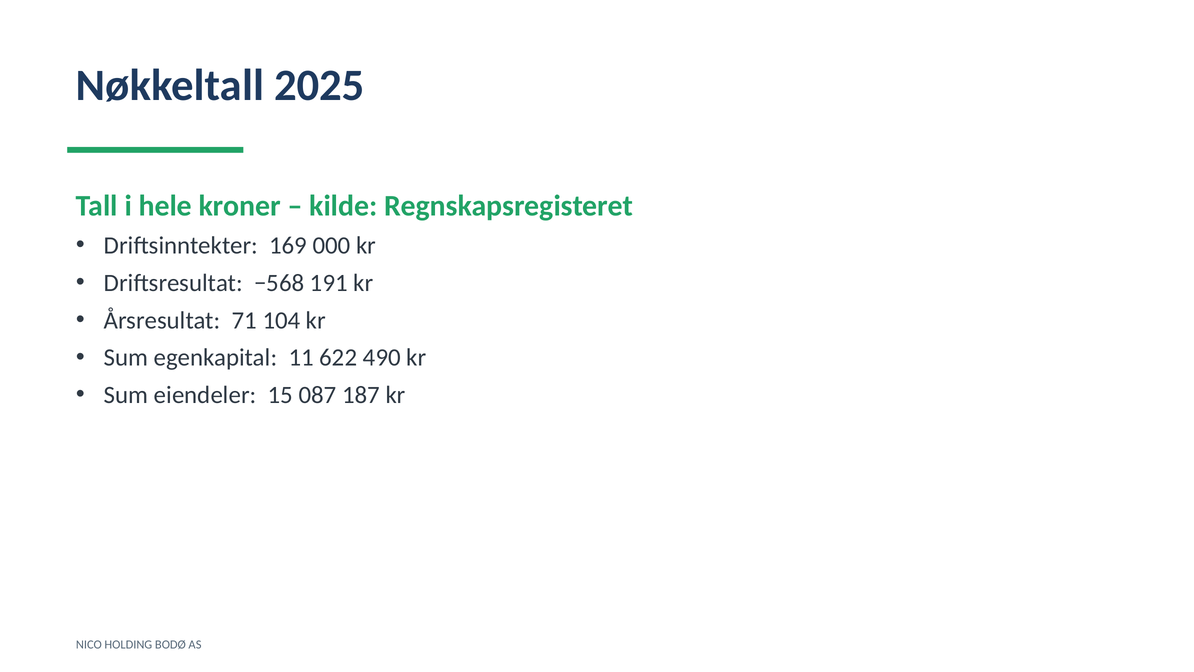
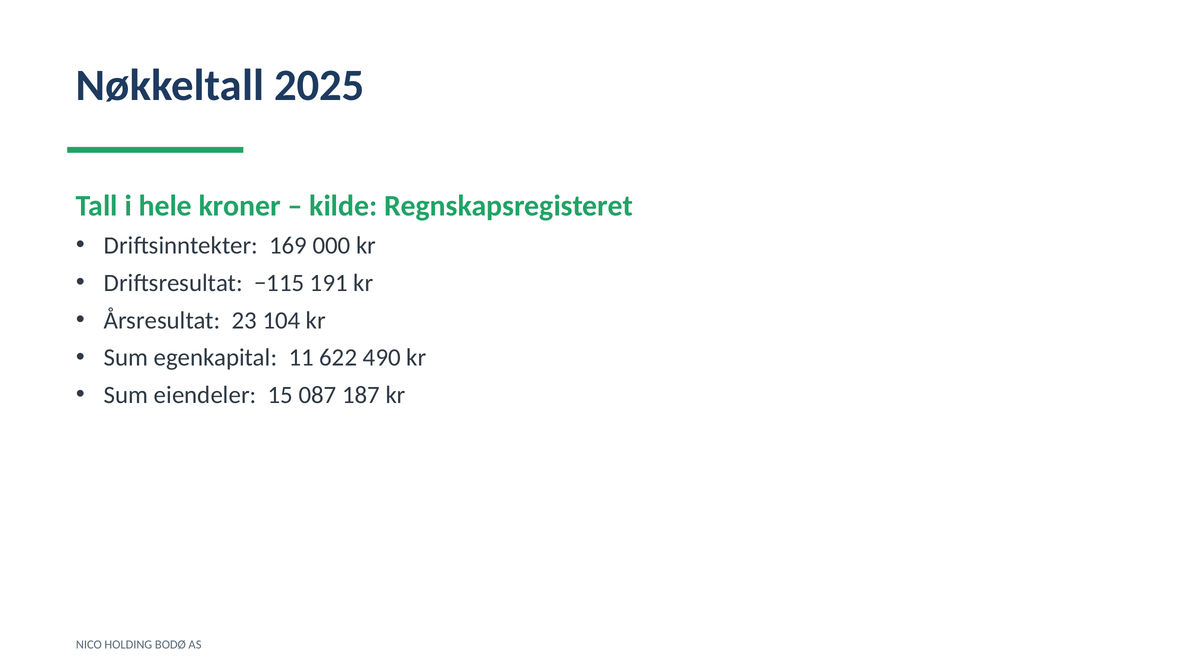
−568: −568 -> −115 (279, 283)
71: 71 -> 23 (244, 320)
